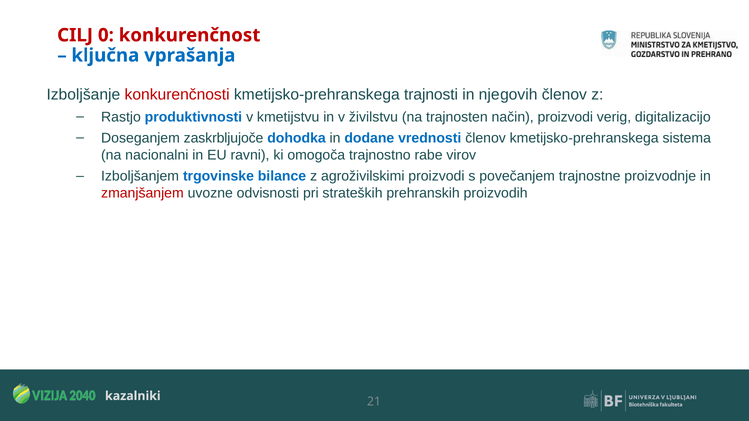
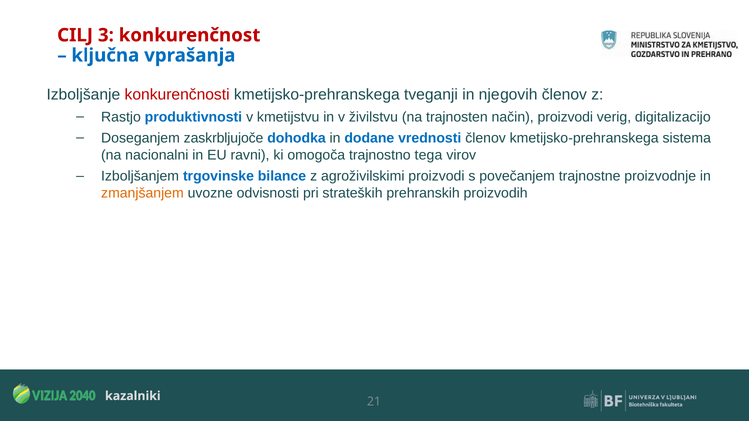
0: 0 -> 3 (106, 35)
trajnosti: trajnosti -> tveganji (431, 95)
rabe: rabe -> tega (428, 155)
zmanjšanjem colour: red -> orange (142, 193)
